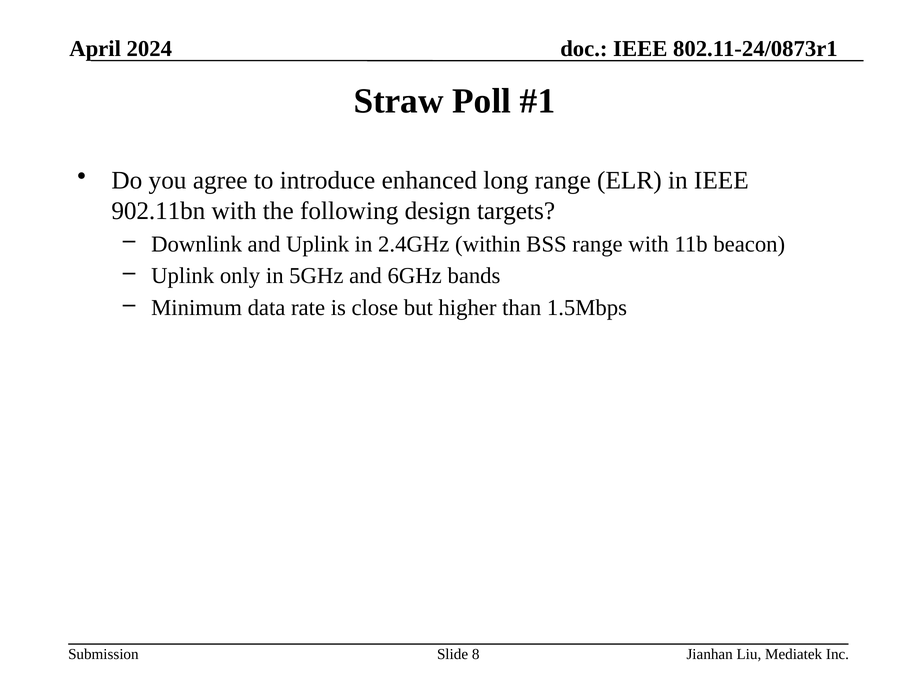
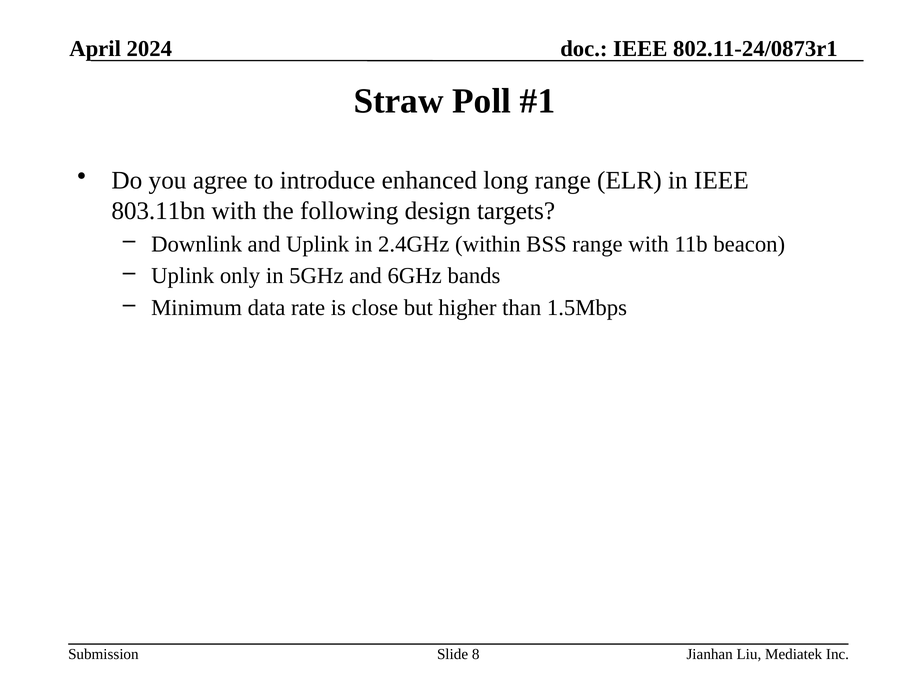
902.11bn: 902.11bn -> 803.11bn (158, 211)
